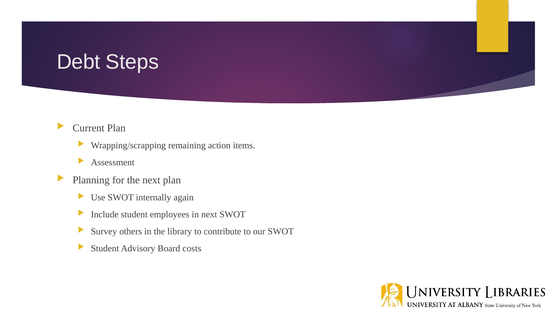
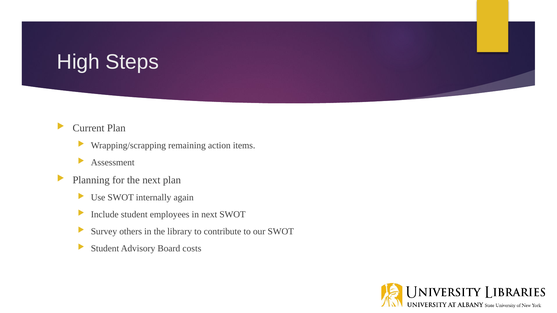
Debt: Debt -> High (78, 62)
